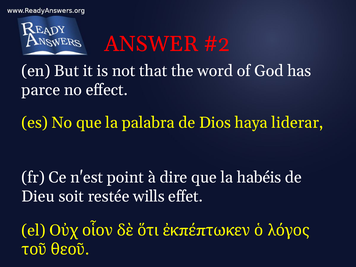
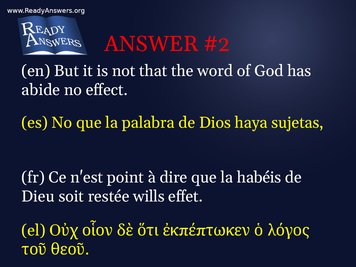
parce: parce -> abide (41, 90)
liderar: liderar -> sujetas (298, 123)
